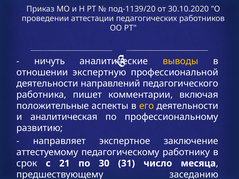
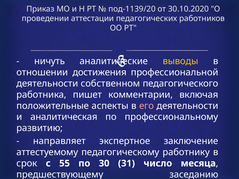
экспертную: экспертную -> достижения (100, 72)
направлений: направлений -> собственном (110, 84)
его colour: yellow -> pink (147, 106)
21: 21 -> 55 (64, 164)
